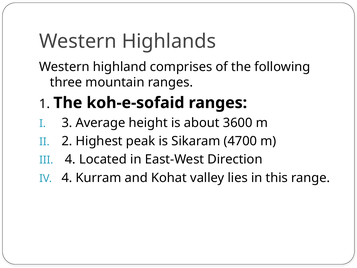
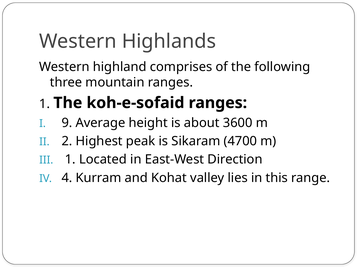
3: 3 -> 9 (67, 123)
4: 4 -> 1 (70, 159)
